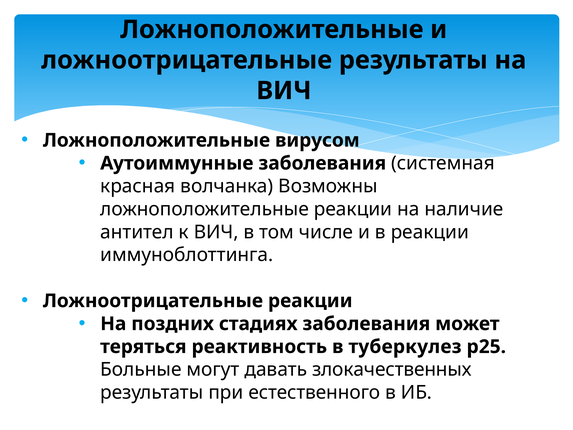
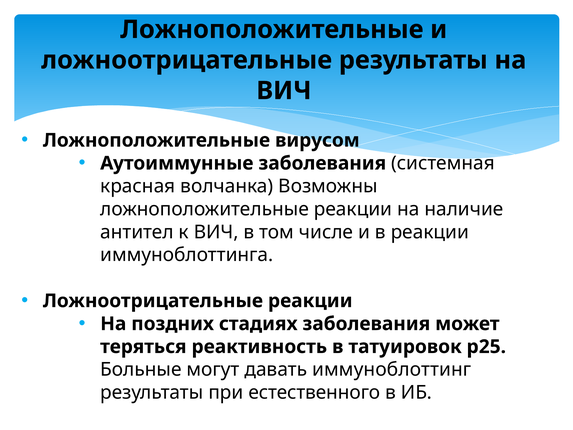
туберкулез: туберкулез -> татуировок (405, 347)
злокачественных: злокачественных -> иммуноблоттинг (392, 369)
